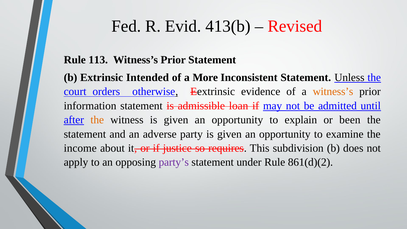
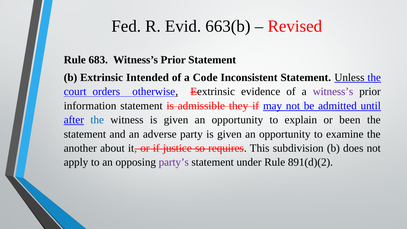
413(b: 413(b -> 663(b (228, 26)
113: 113 -> 683 (98, 60)
More: More -> Code (205, 77)
witness’s colour: orange -> purple (333, 92)
loan: loan -> they (239, 106)
the colour: orange -> blue (97, 120)
income: income -> another (80, 148)
861(d)(2: 861(d)(2 -> 891(d)(2 (310, 162)
